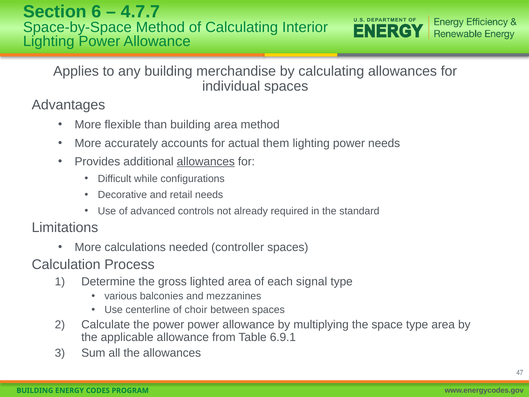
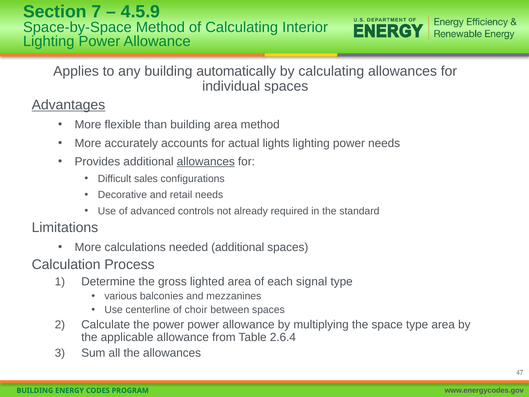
6: 6 -> 7 (96, 12)
4.7.7: 4.7.7 -> 4.5.9 (141, 12)
merchandise: merchandise -> automatically (236, 71)
Advantages underline: none -> present (68, 105)
them: them -> lights (276, 143)
while: while -> sales (146, 179)
needed controller: controller -> additional (238, 247)
6.9.1: 6.9.1 -> 2.6.4 (283, 337)
